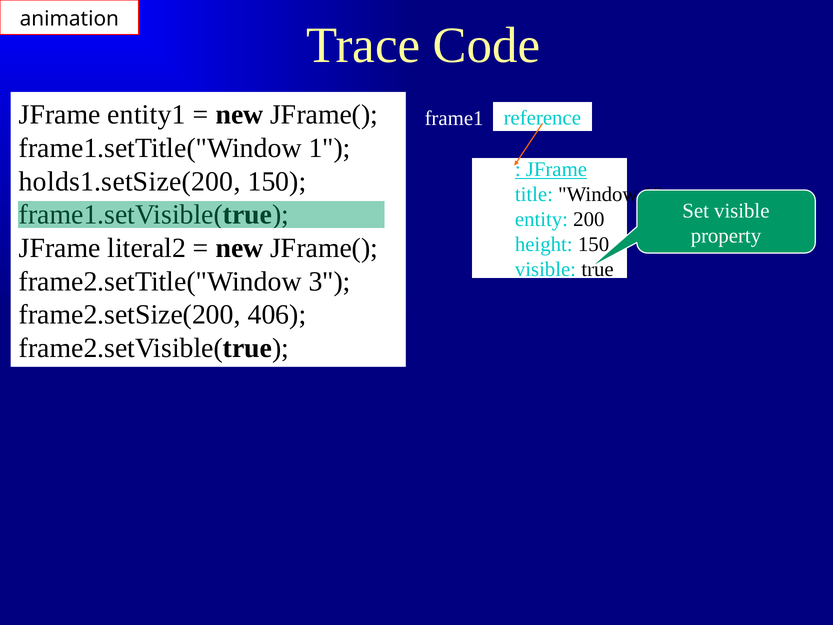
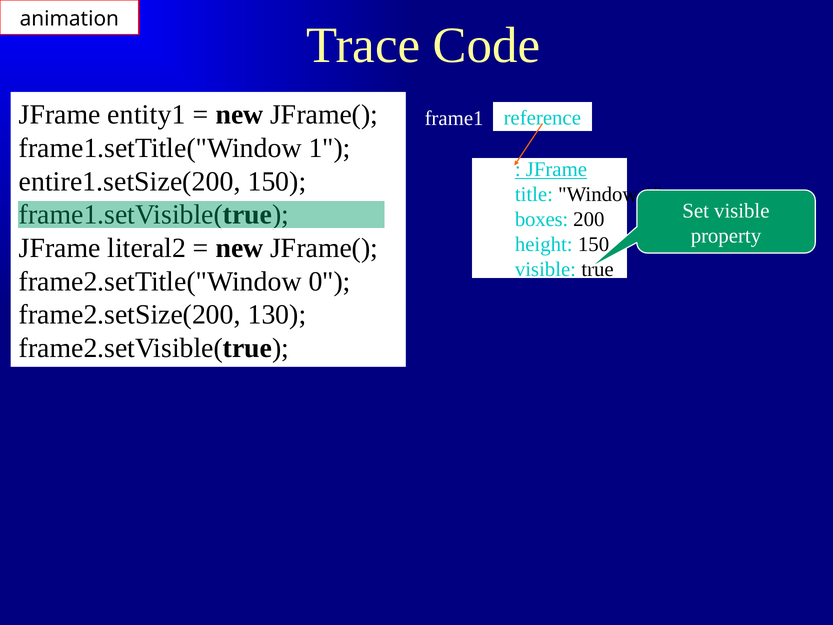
holds1.setSize(200: holds1.setSize(200 -> entire1.setSize(200 (130, 181)
entity: entity -> boxes (542, 219)
3: 3 -> 0 (330, 281)
406: 406 -> 130 (277, 315)
